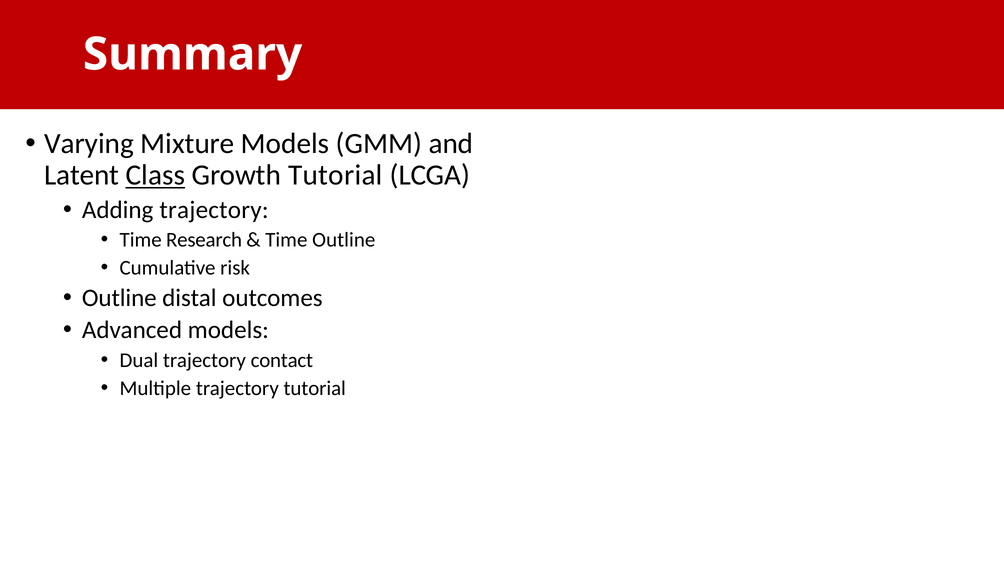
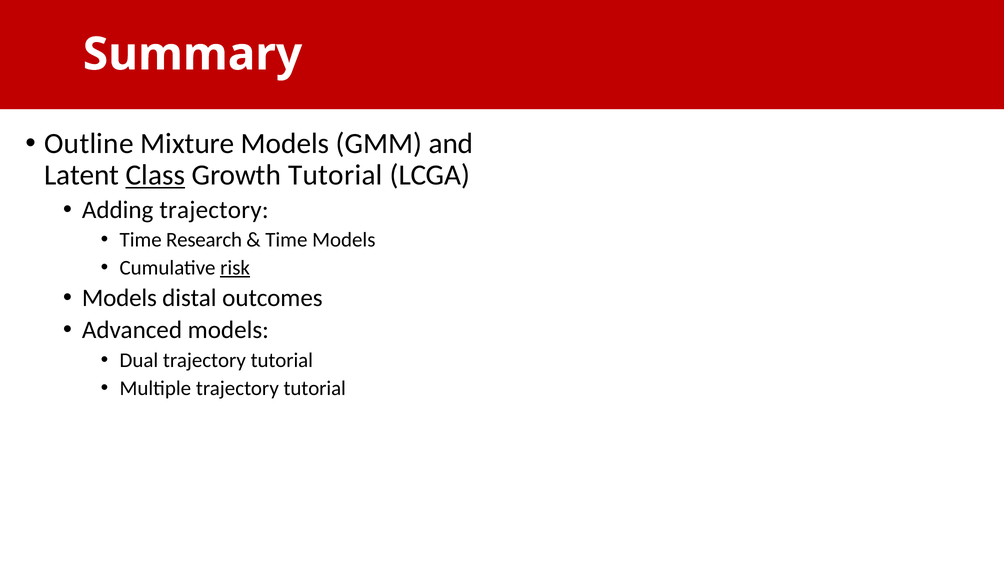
Varying: Varying -> Outline (89, 144)
Time Outline: Outline -> Models (344, 240)
risk underline: none -> present (235, 268)
Outline: Outline -> Models (119, 298)
Dual trajectory contact: contact -> tutorial (282, 360)
